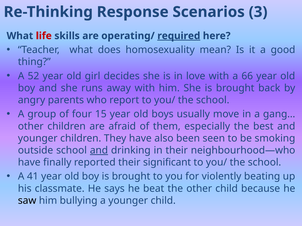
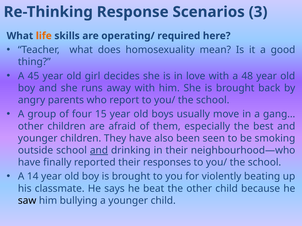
life colour: red -> orange (44, 36)
required underline: present -> none (179, 36)
52: 52 -> 45 (33, 76)
66: 66 -> 48 (247, 76)
significant: significant -> responses (167, 163)
41: 41 -> 14 (33, 177)
